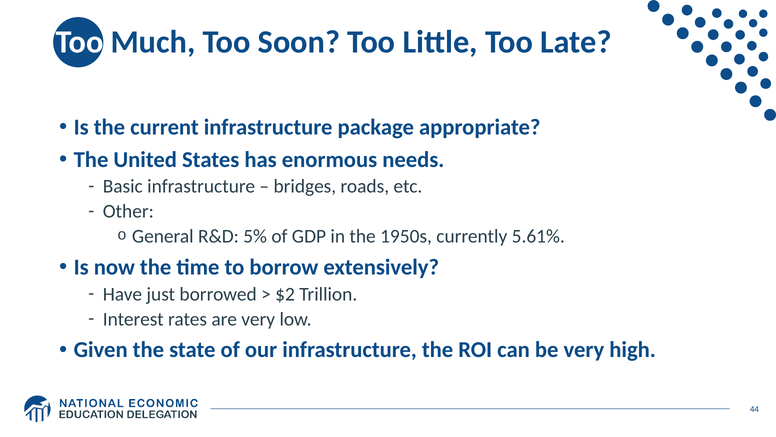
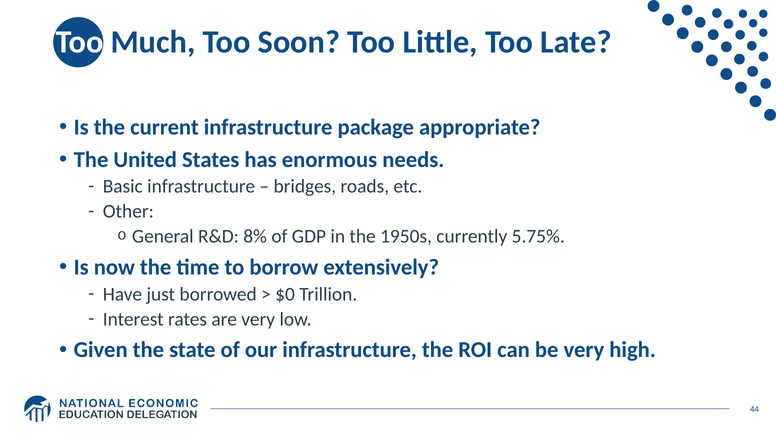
5%: 5% -> 8% (255, 236)
5.61%: 5.61% -> 5.75% (538, 236)
$2: $2 -> $0 (285, 294)
